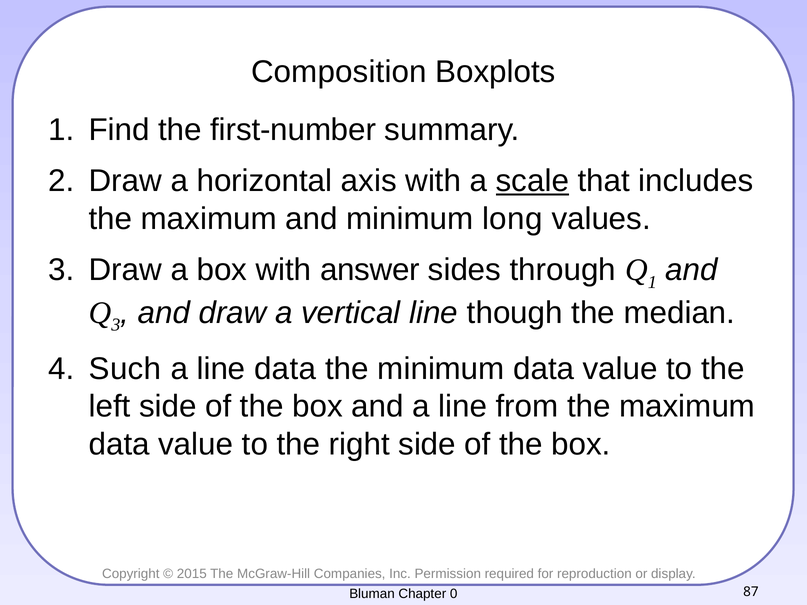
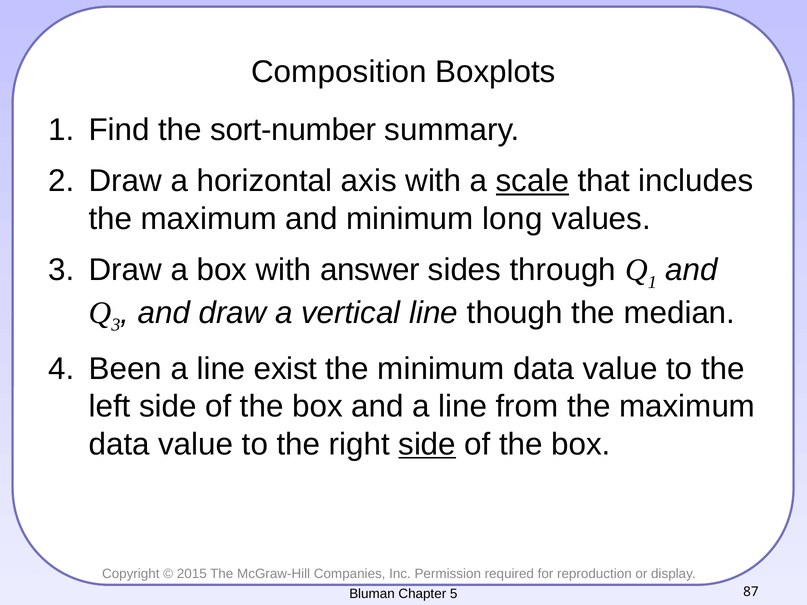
first-number: first-number -> sort-number (293, 130)
Such: Such -> Been (125, 369)
line data: data -> exist (286, 369)
side underline: none -> present (427, 444)
0: 0 -> 5 (454, 594)
